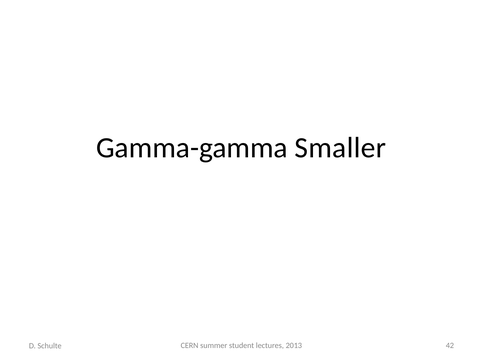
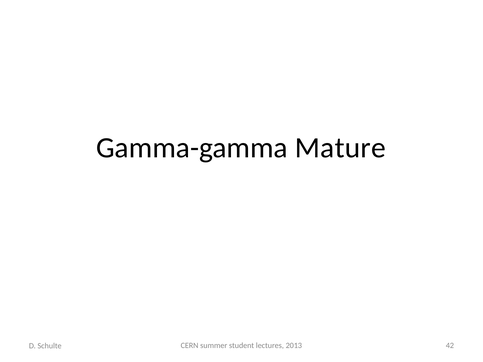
Smaller: Smaller -> Mature (340, 148)
